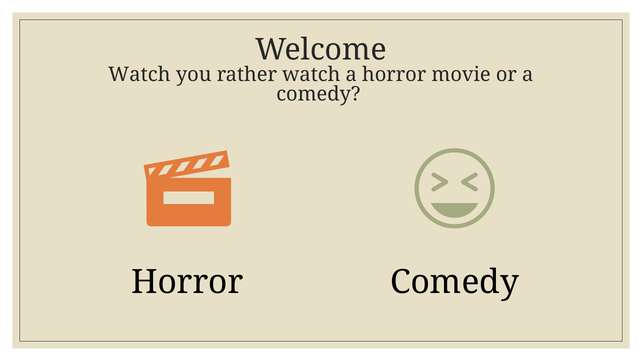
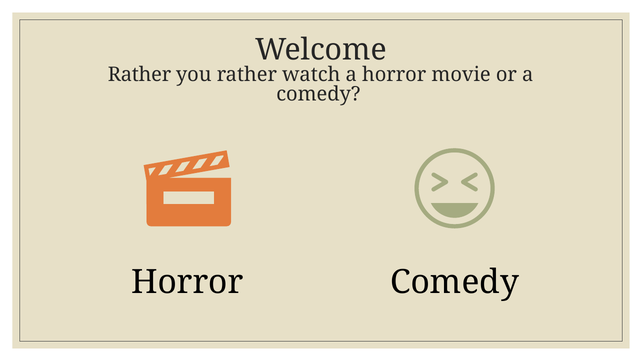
Watch: Watch -> Rather (140, 74)
